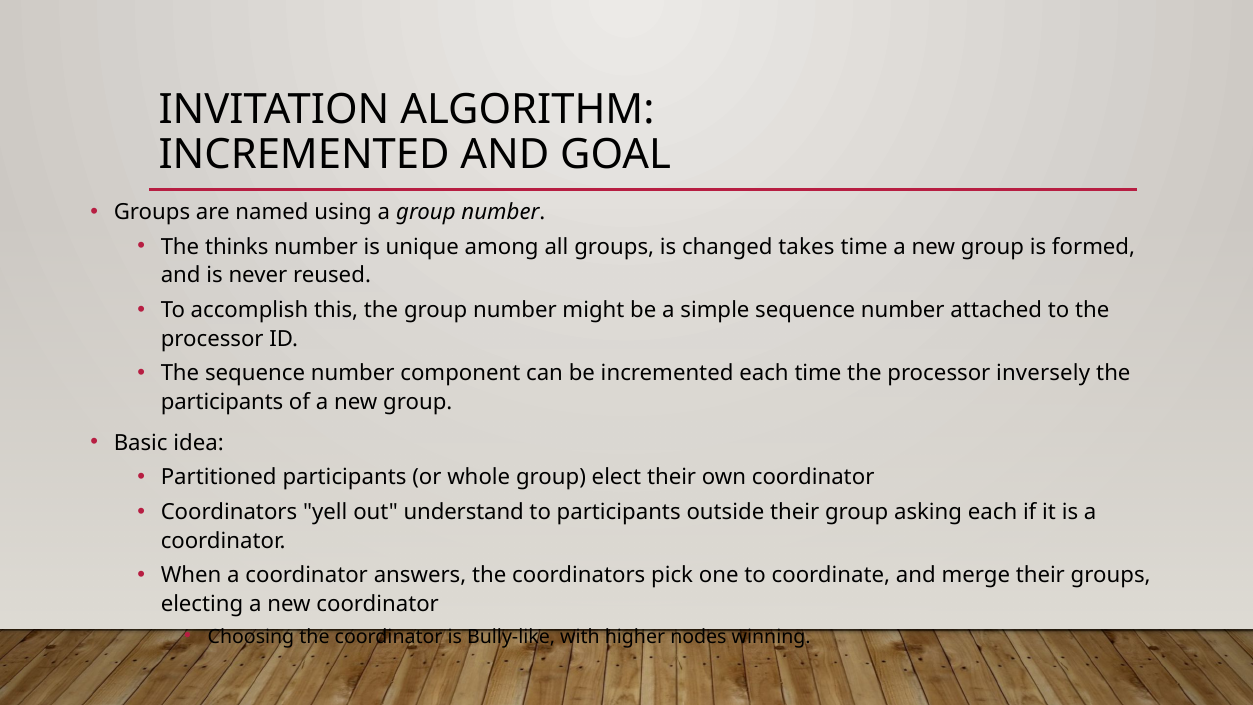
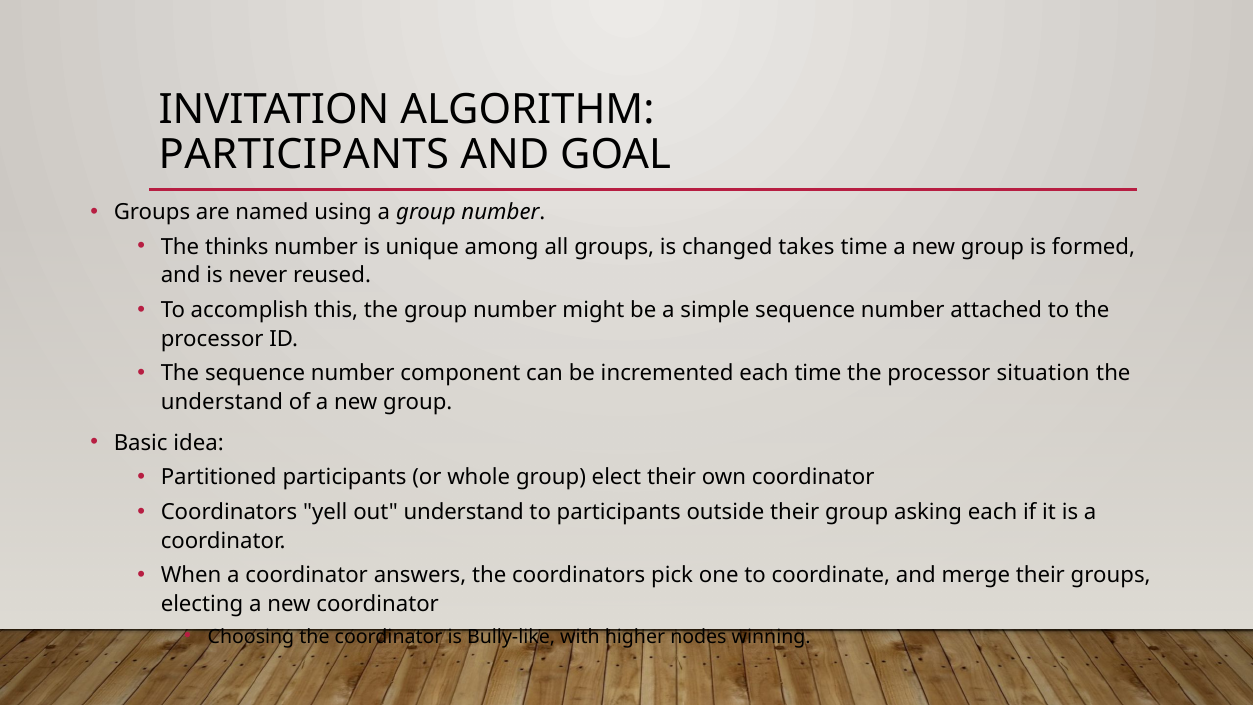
INCREMENTED: INCREMENTED -> PARTICIPANTS (304, 155)
inversely: inversely -> situation (1043, 373)
participants: participants -> understand (222, 402)
